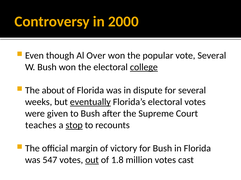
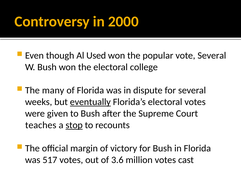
Over: Over -> Used (96, 56)
college underline: present -> none (144, 67)
about: about -> many (53, 91)
547: 547 -> 517 (50, 161)
out underline: present -> none (92, 161)
1.8: 1.8 -> 3.6 (117, 161)
